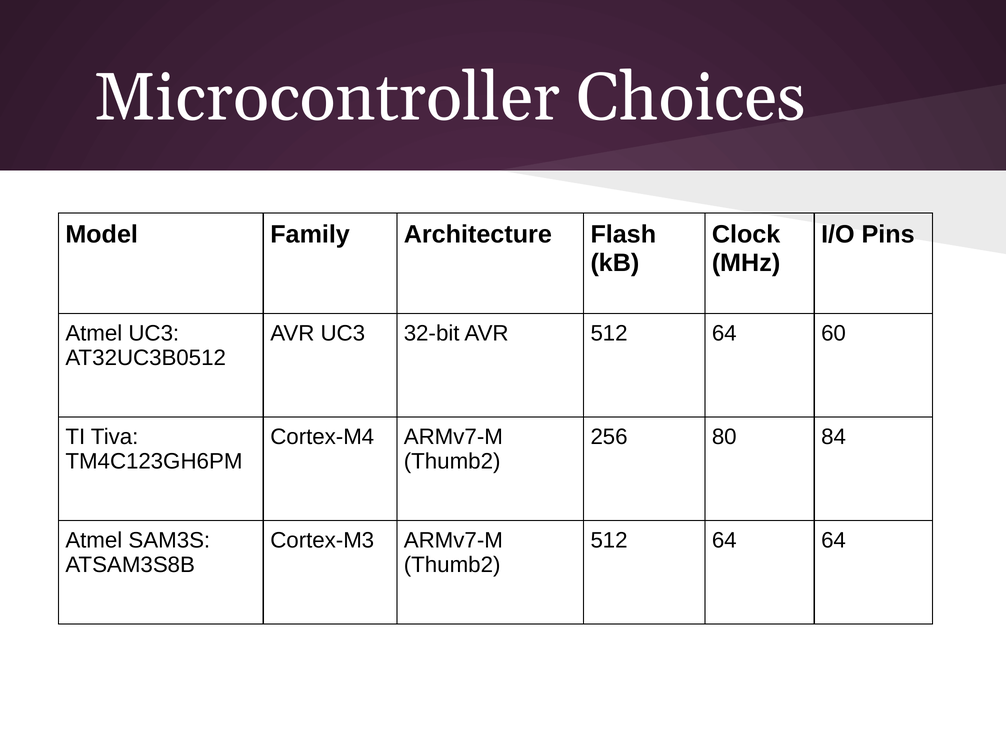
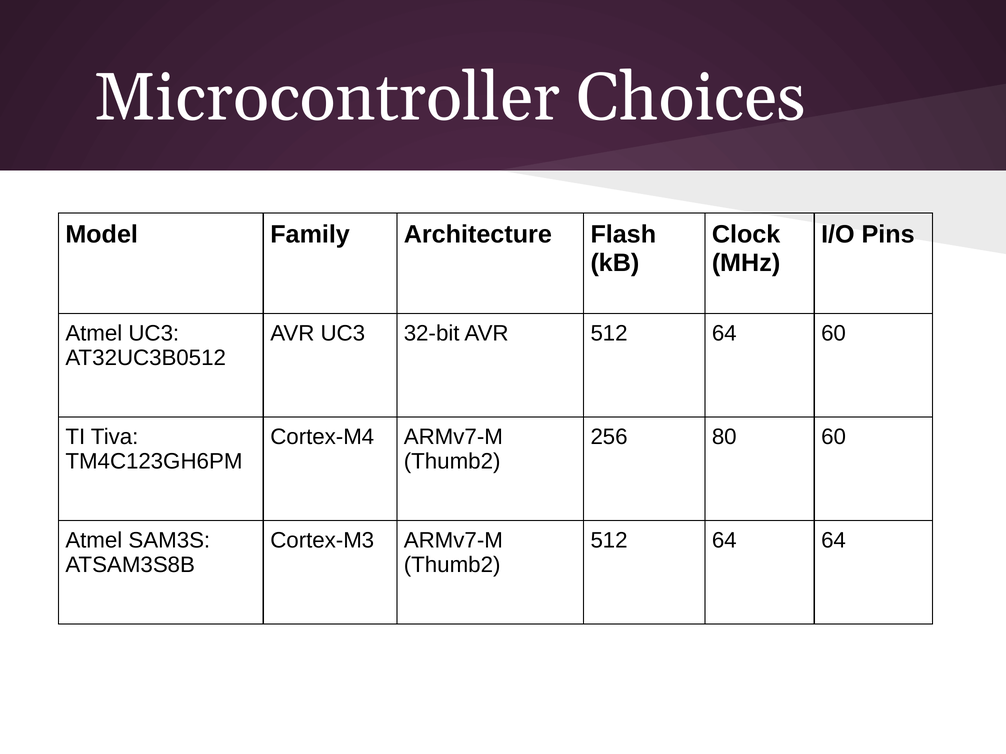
80 84: 84 -> 60 (834, 437)
